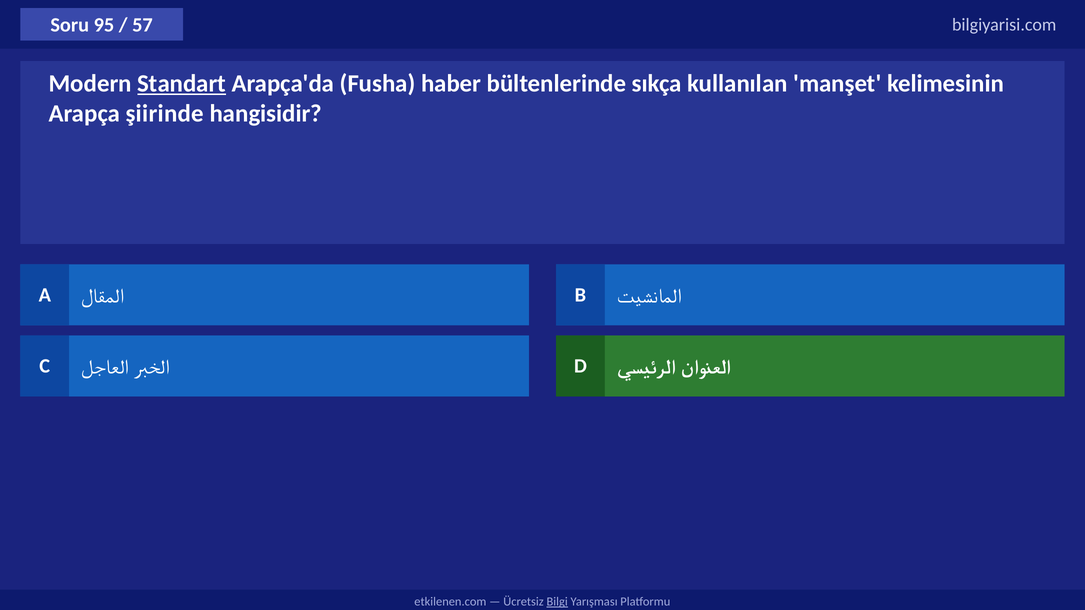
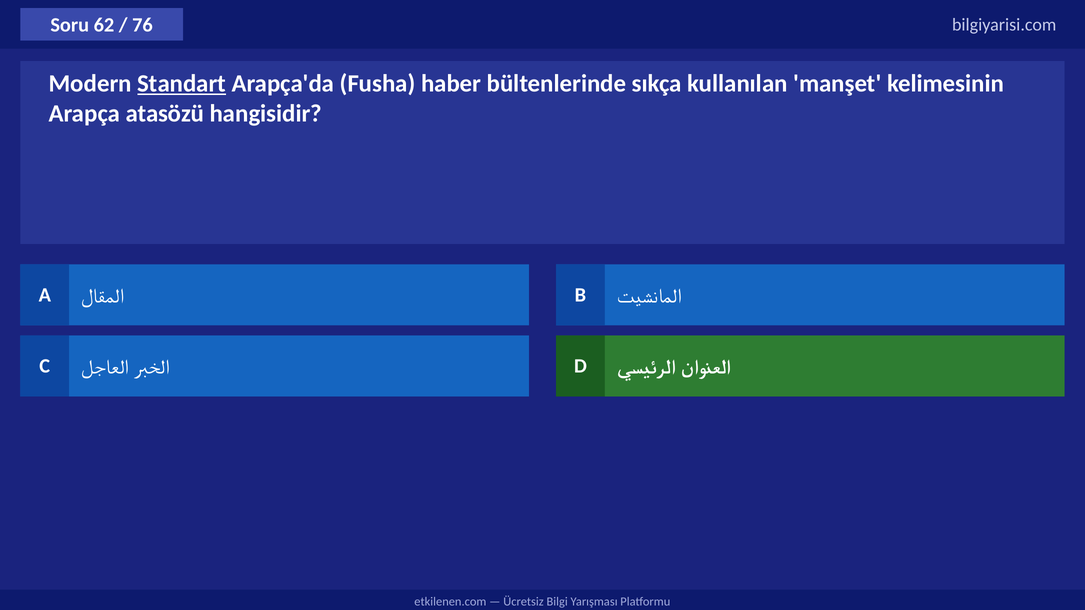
95: 95 -> 62 (104, 25)
57: 57 -> 76 (142, 25)
şiirinde: şiirinde -> atasözü (165, 114)
Bilgi underline: present -> none (557, 602)
